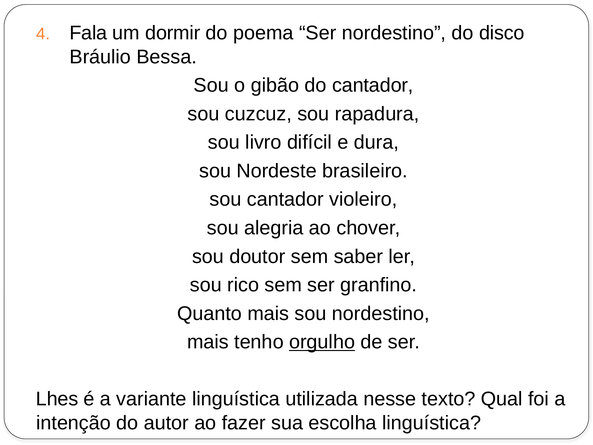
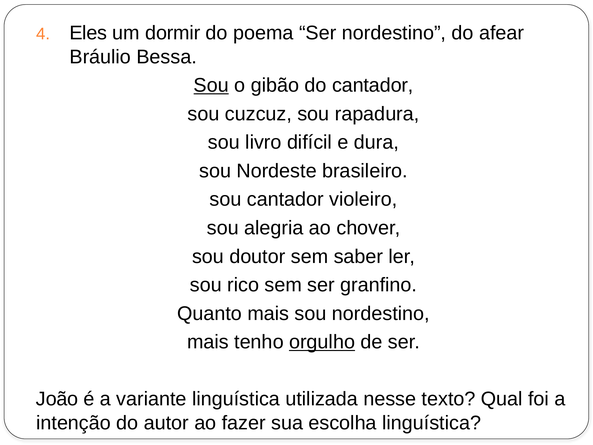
Fala: Fala -> Eles (88, 33)
disco: disco -> afear (502, 33)
Sou underline: none -> present (211, 85)
Lhes: Lhes -> João (57, 399)
